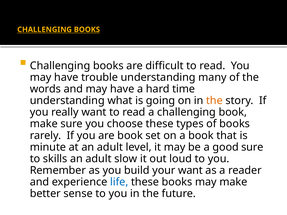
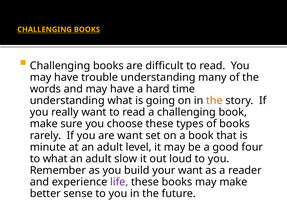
are book: book -> want (130, 136)
good sure: sure -> four (252, 147)
to skills: skills -> what (55, 159)
life colour: blue -> purple (119, 182)
